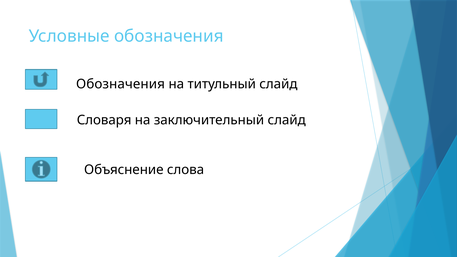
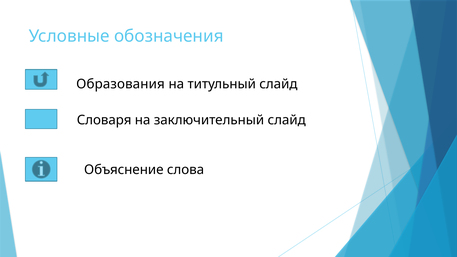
Обозначения: Обозначения -> Образования (120, 84)
